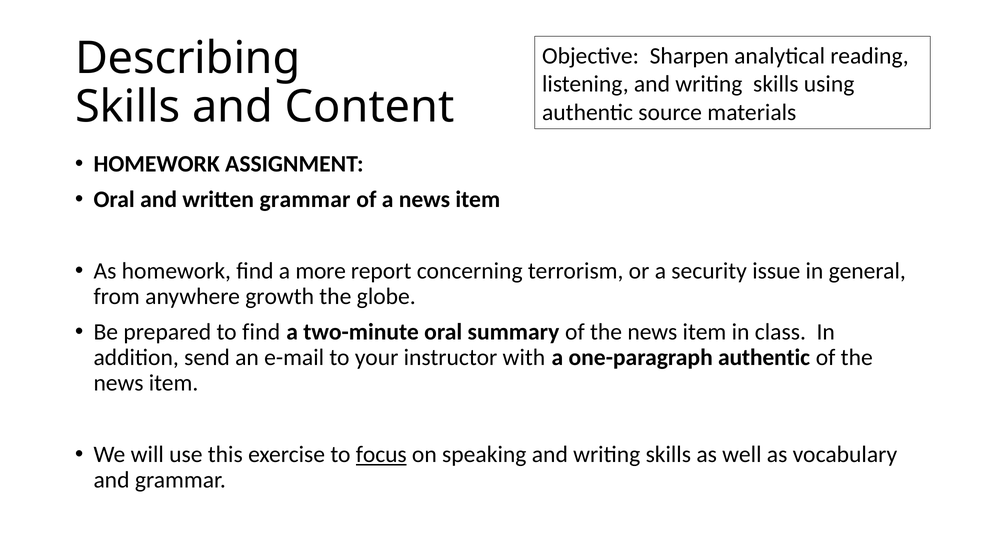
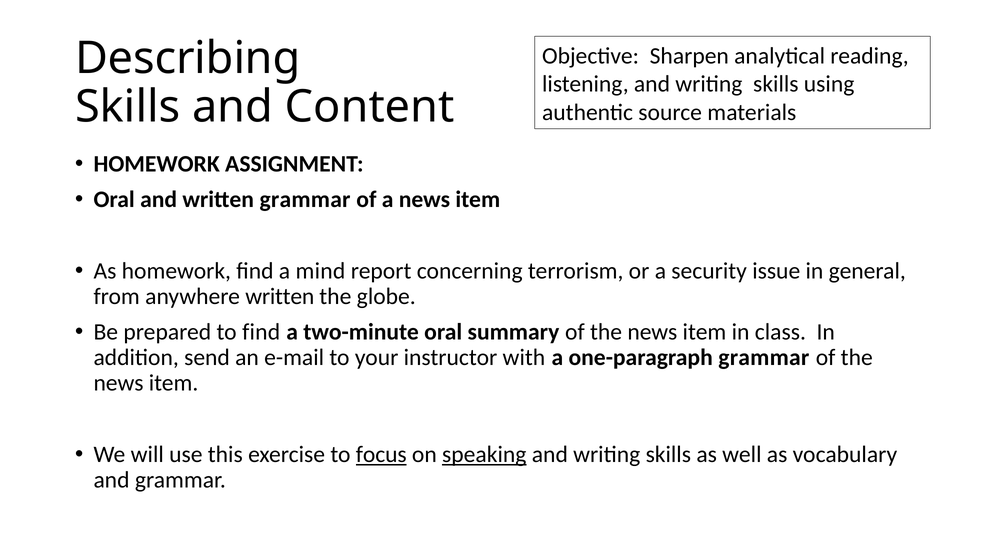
more: more -> mind (320, 271)
anywhere growth: growth -> written (280, 296)
one-paragraph authentic: authentic -> grammar (764, 358)
speaking underline: none -> present (484, 455)
